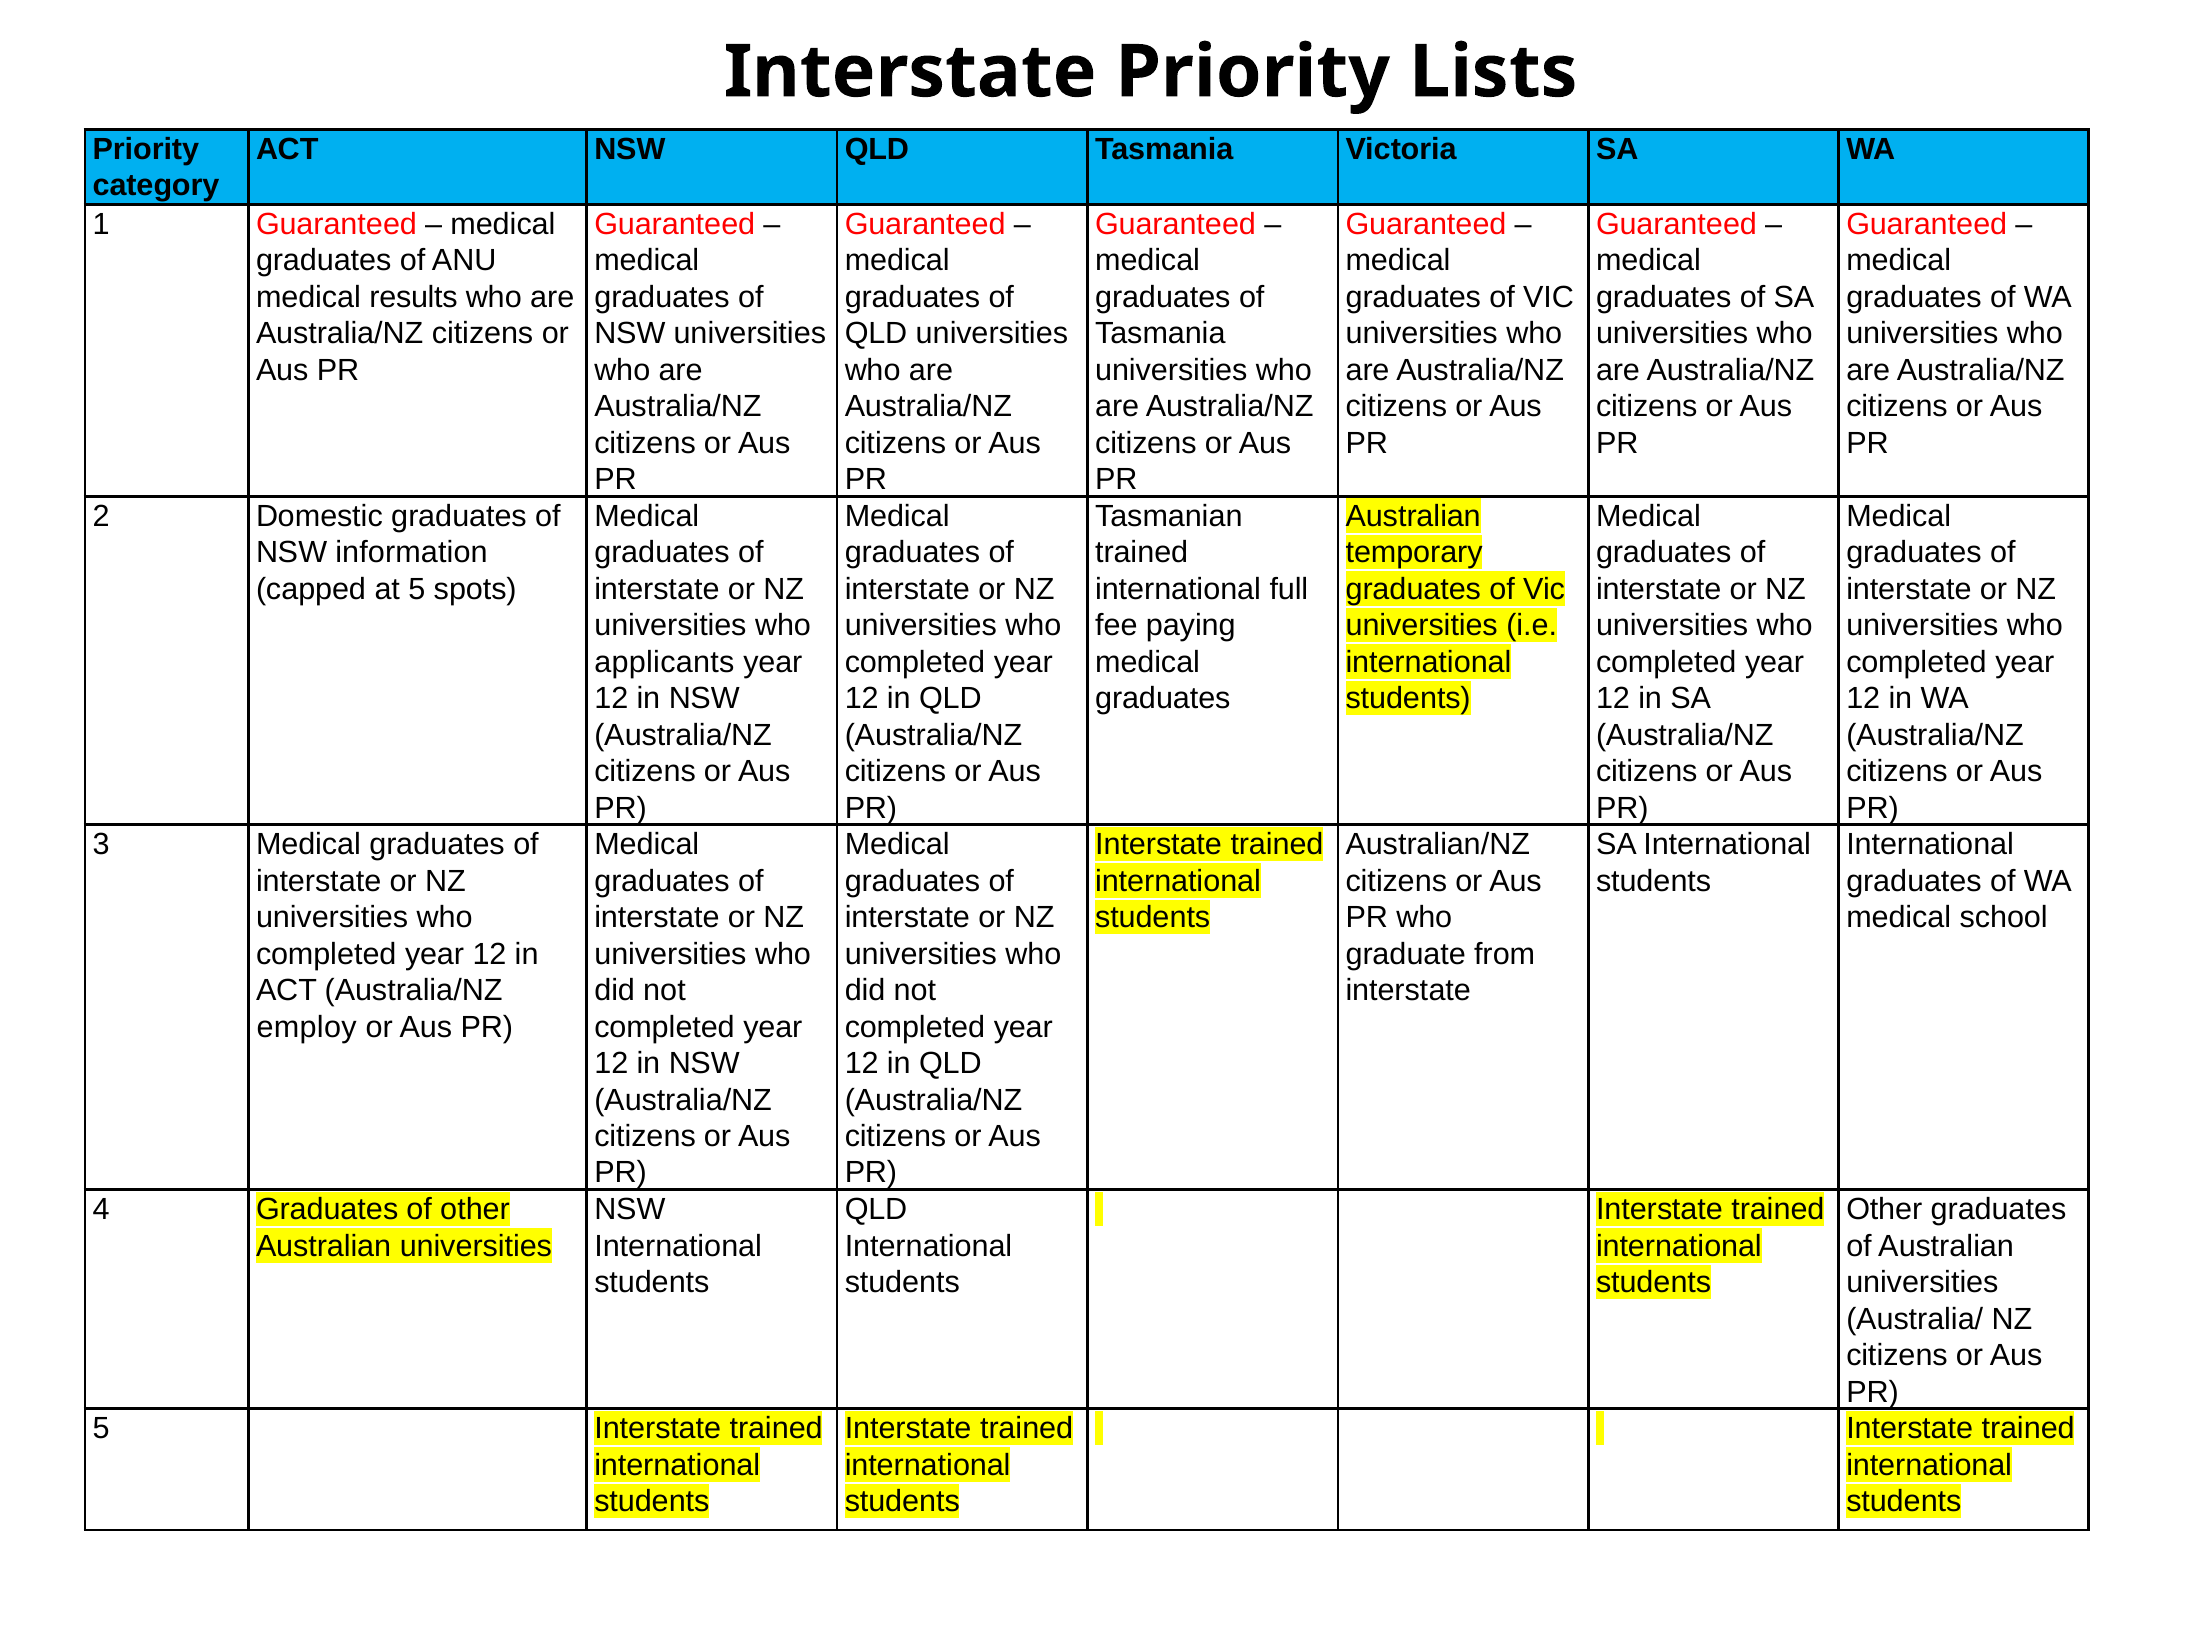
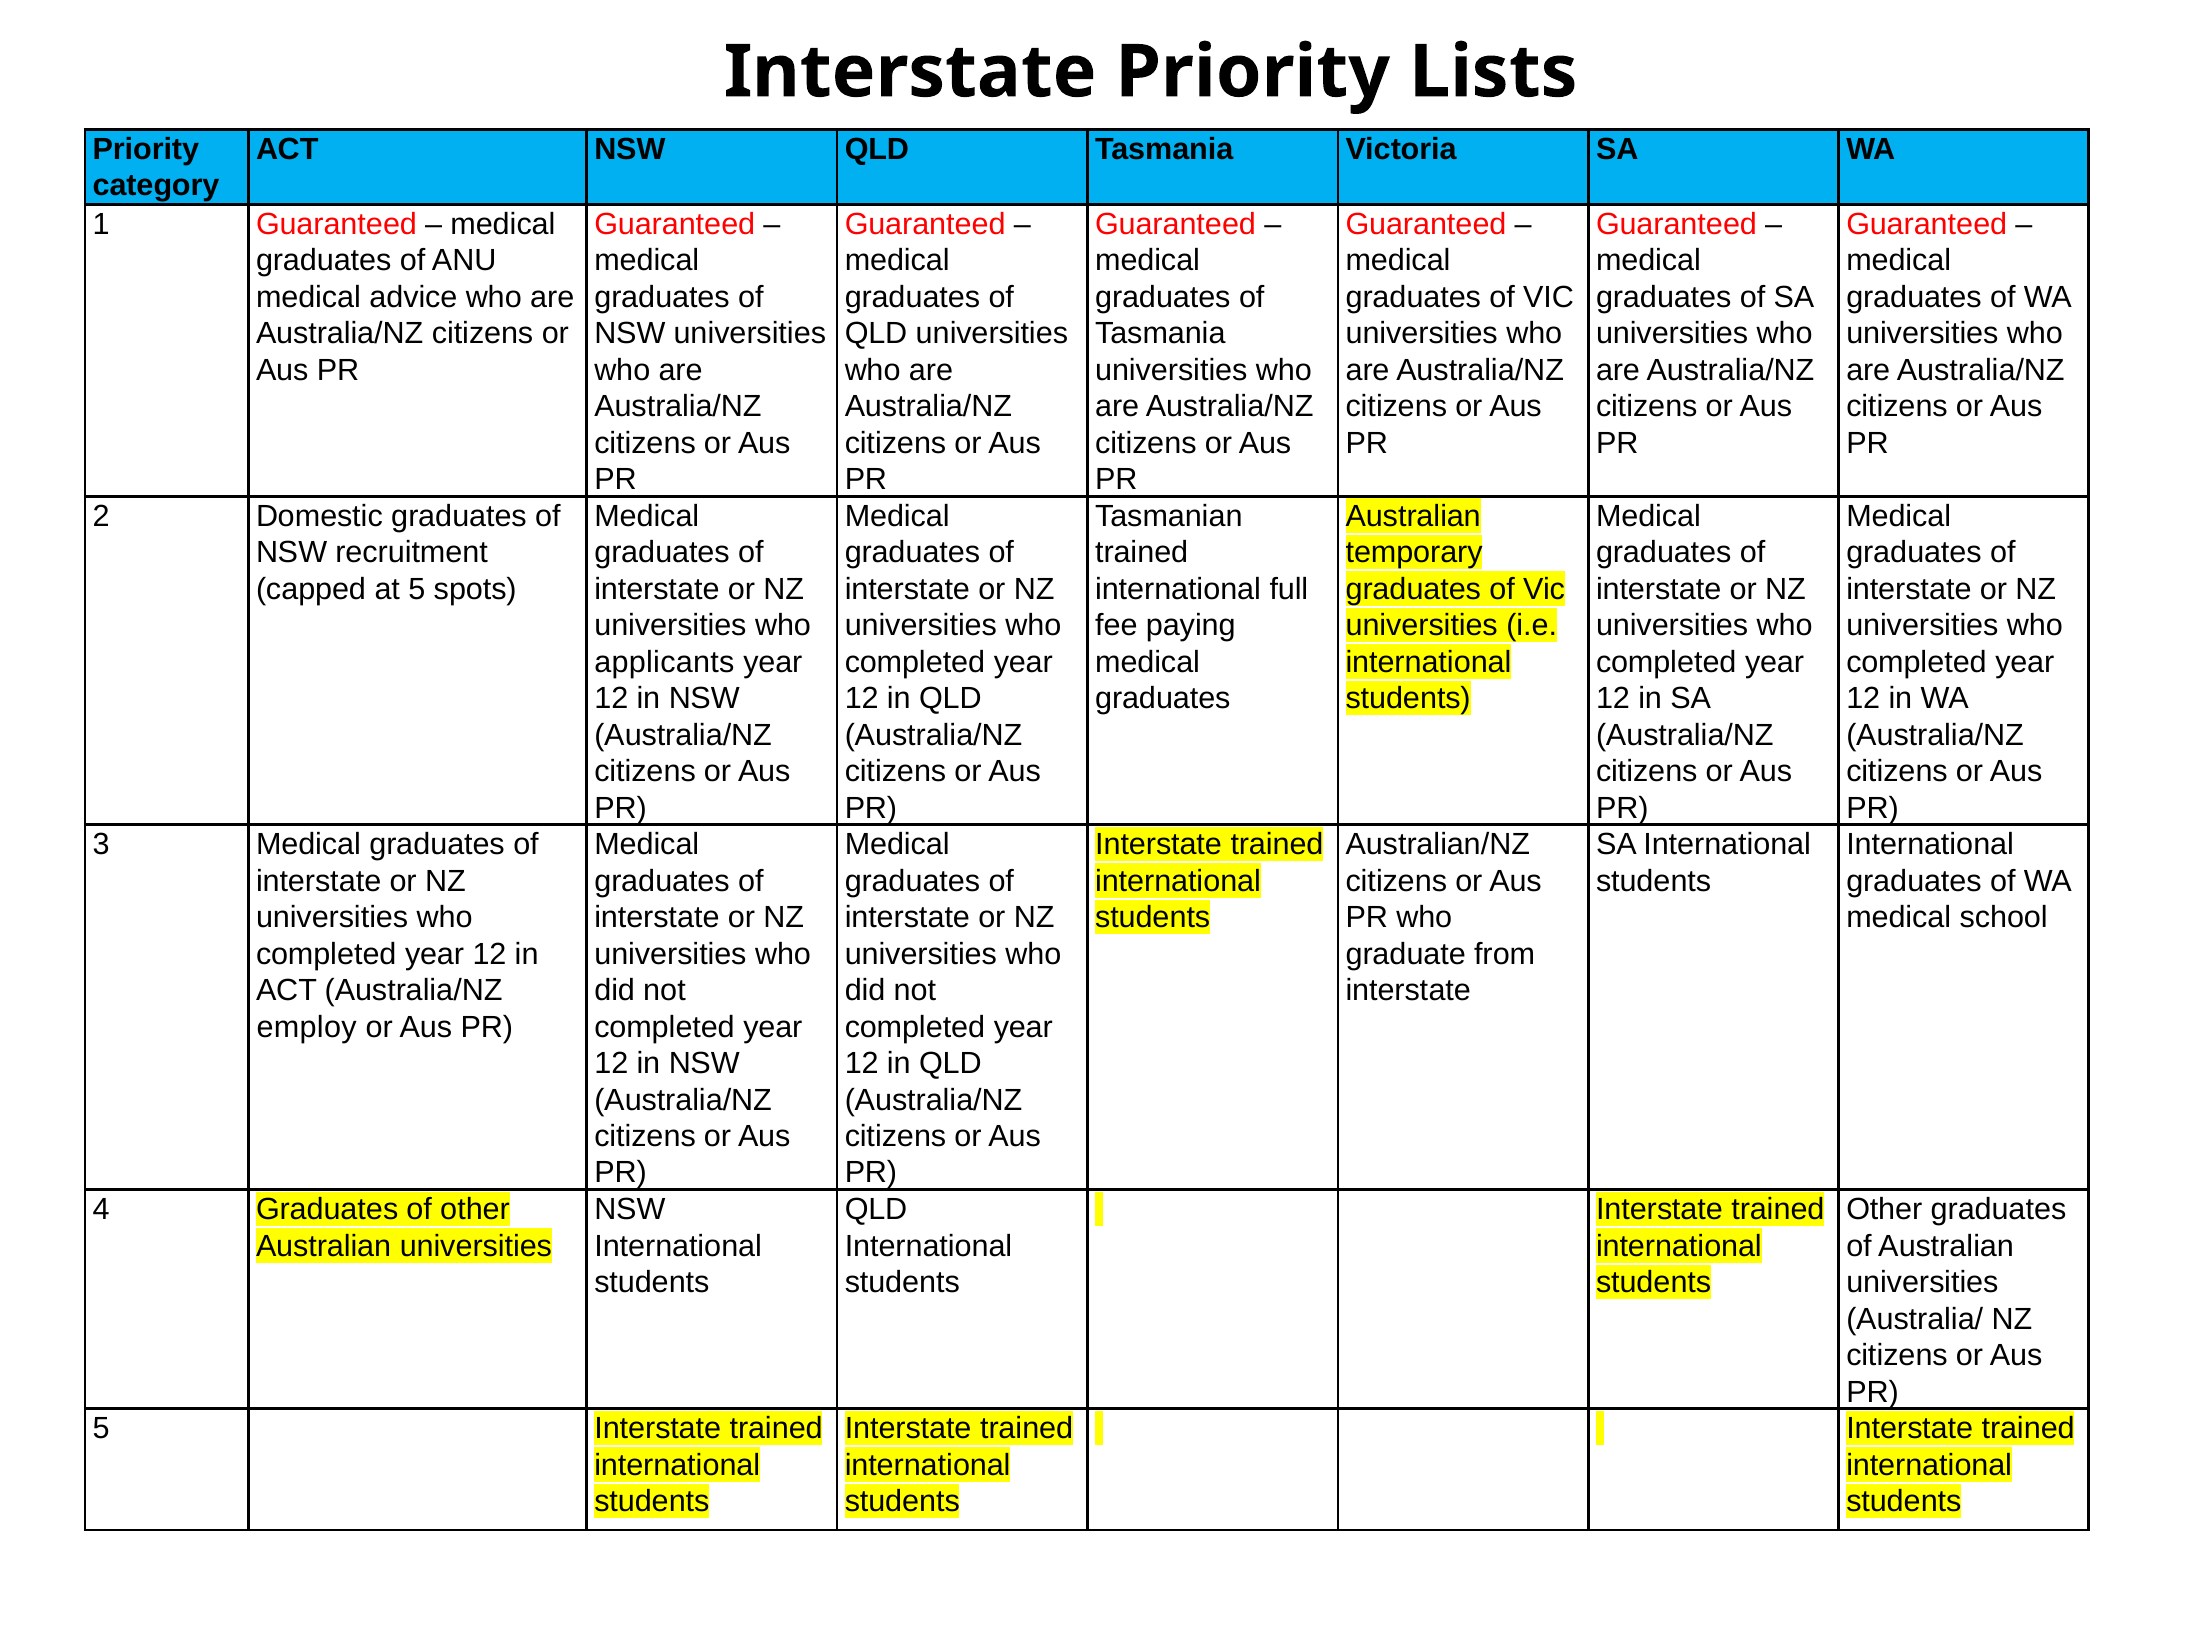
results: results -> advice (413, 297)
information: information -> recruitment (412, 552)
